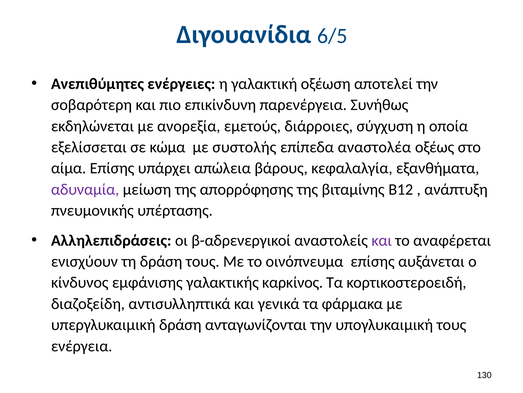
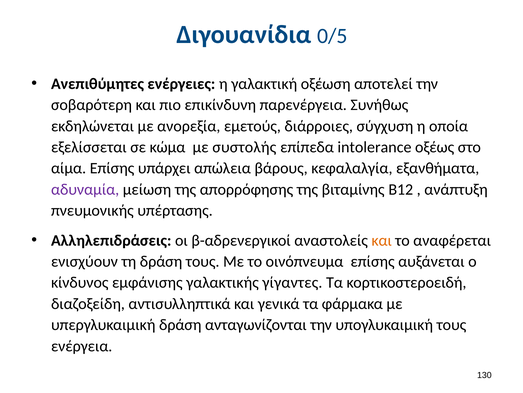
6/5: 6/5 -> 0/5 (332, 36)
αναστολέα: αναστολέα -> intolerance (374, 147)
και colour: purple -> orange (382, 240)
καρκίνος: καρκίνος -> γίγαντες (292, 282)
